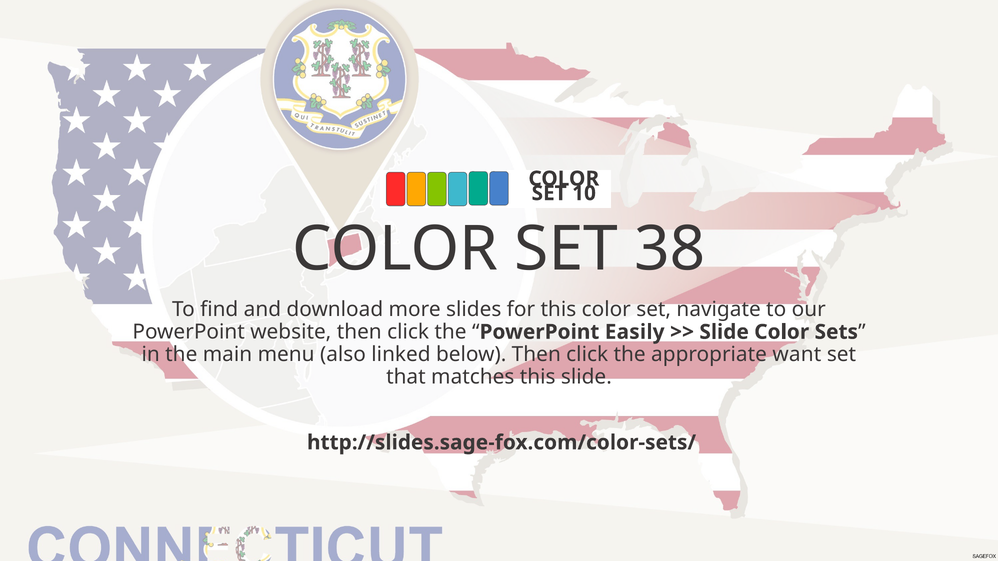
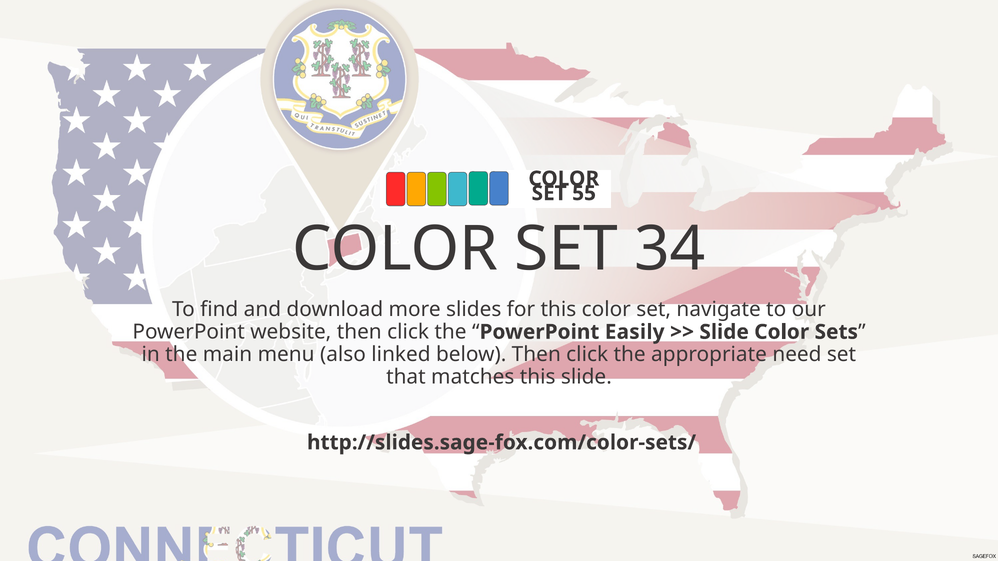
10: 10 -> 55 (584, 193)
38: 38 -> 34 (670, 249)
want: want -> need (797, 355)
